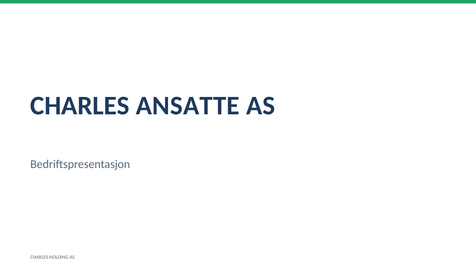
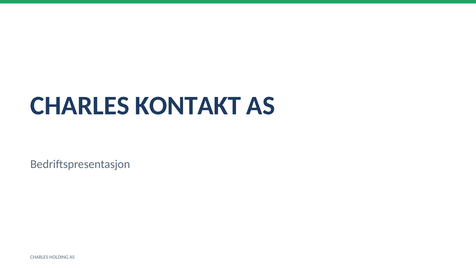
ANSATTE: ANSATTE -> KONTAKT (188, 106)
